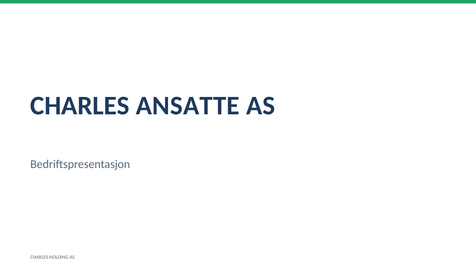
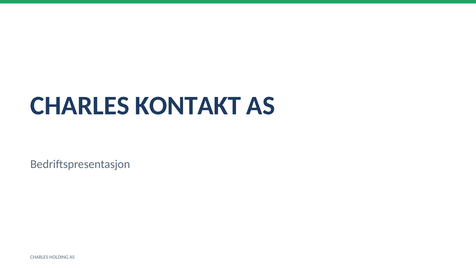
ANSATTE: ANSATTE -> KONTAKT (188, 106)
